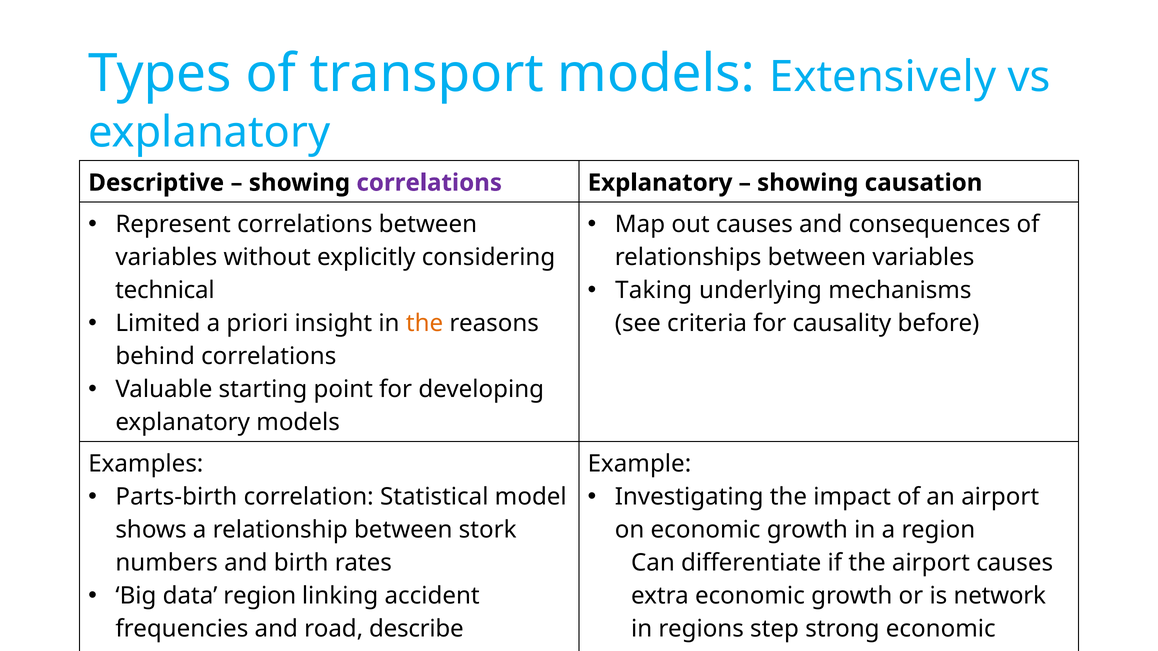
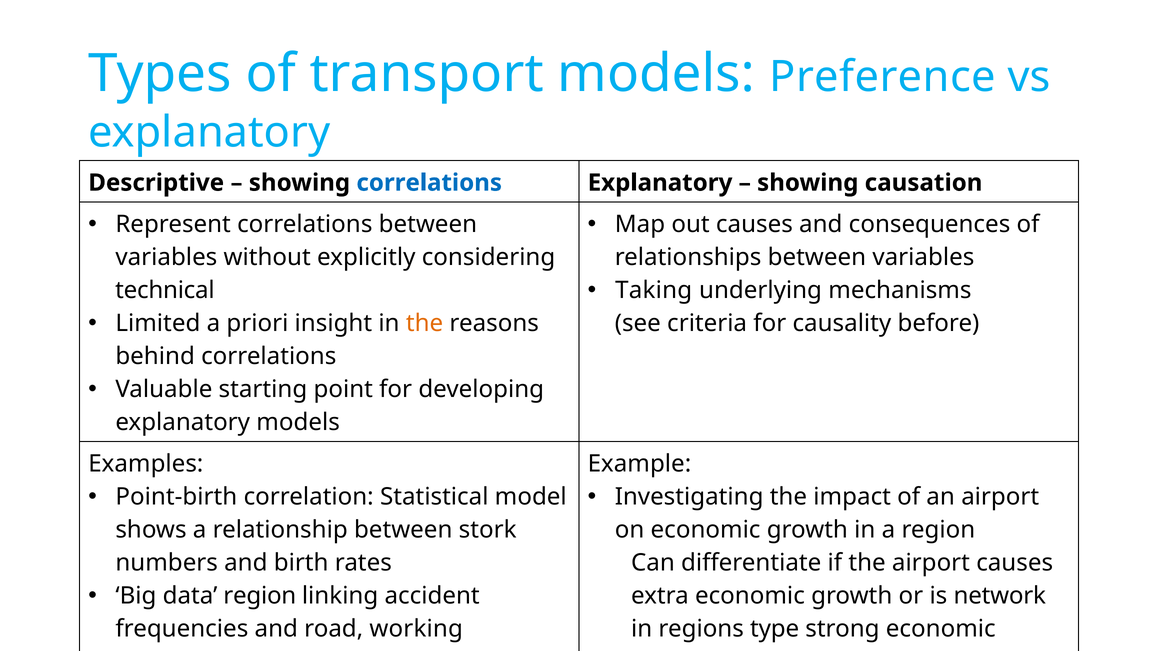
Extensively: Extensively -> Preference (883, 77)
correlations colour: purple -> blue (429, 183)
Parts-birth: Parts-birth -> Point-birth (176, 497)
describe: describe -> working (416, 629)
step: step -> type (775, 629)
